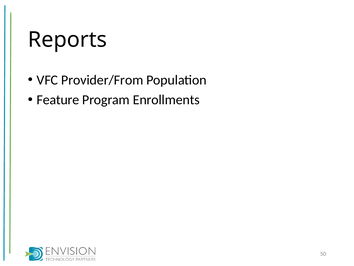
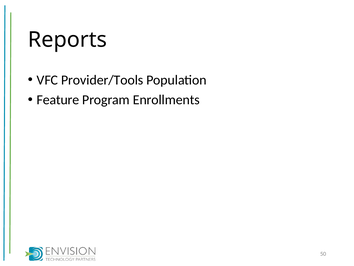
Provider/From: Provider/From -> Provider/Tools (102, 80)
